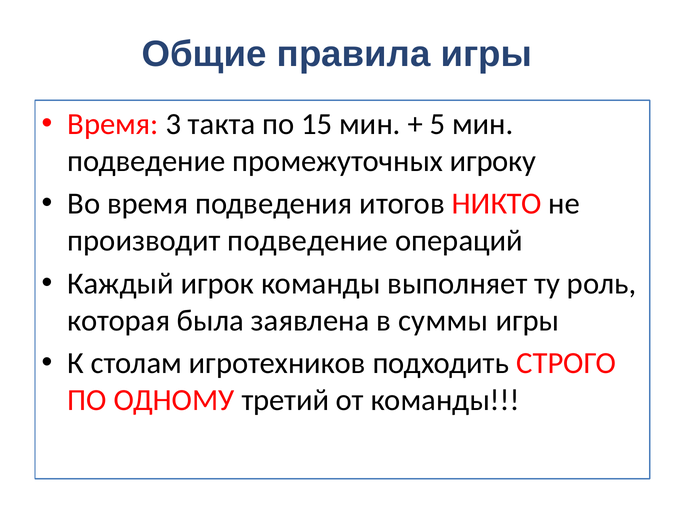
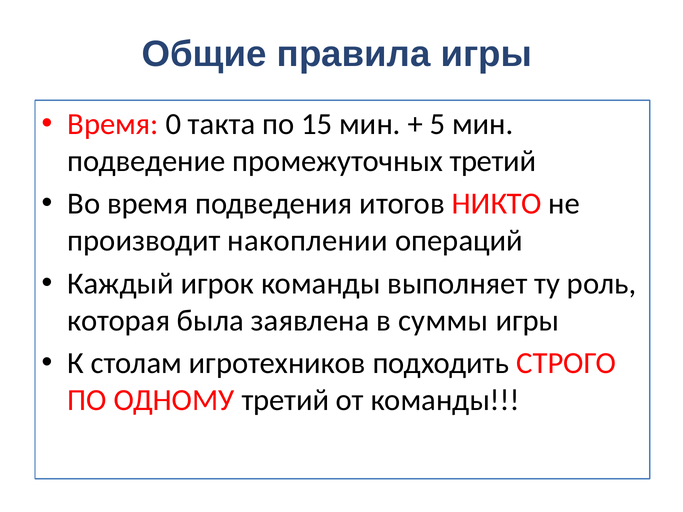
3: 3 -> 0 (173, 124)
промежуточных игроку: игроку -> третий (493, 161)
производит подведение: подведение -> накоплении (308, 241)
